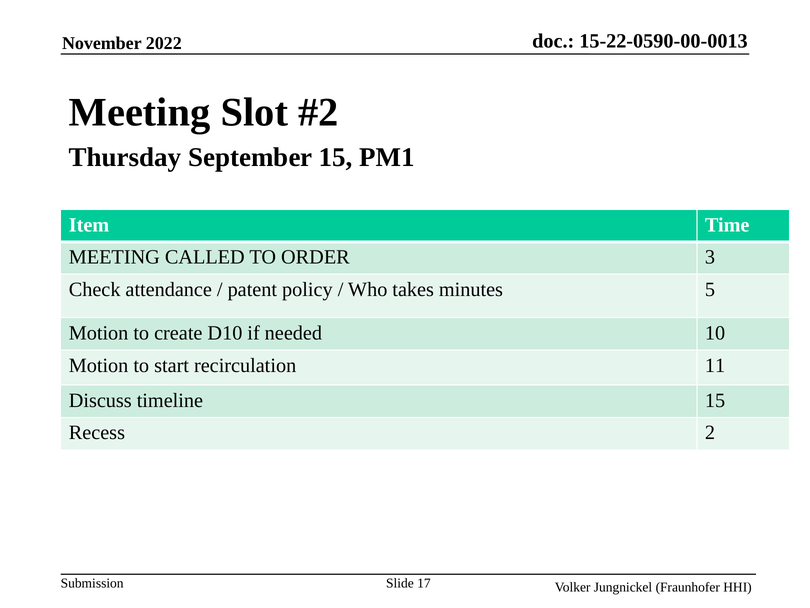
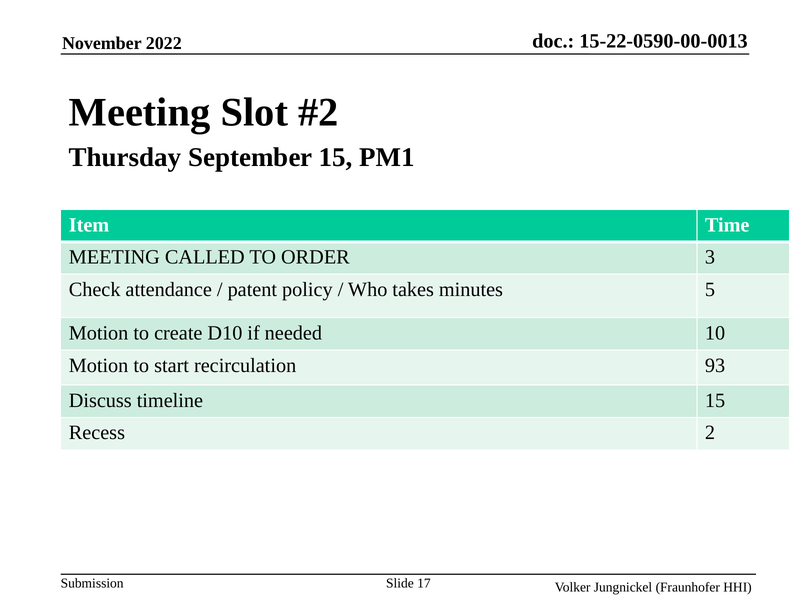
11: 11 -> 93 (715, 365)
